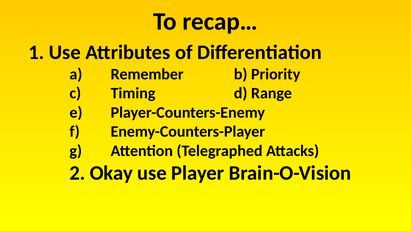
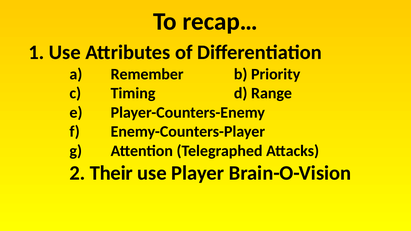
Okay: Okay -> Their (111, 173)
